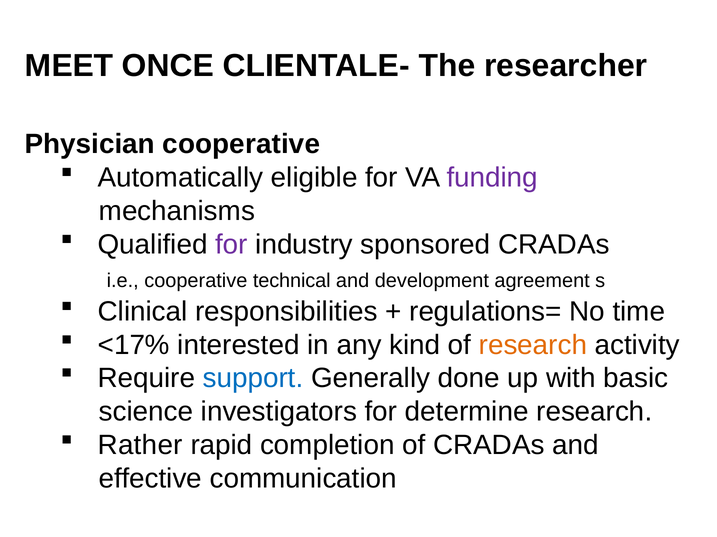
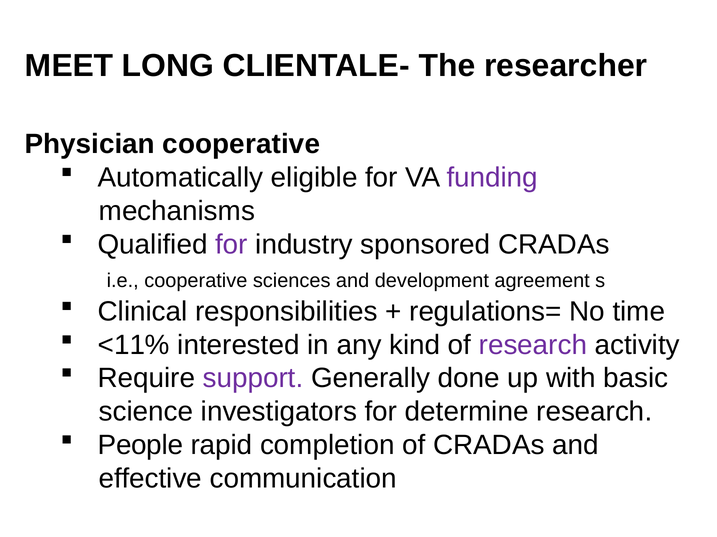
ONCE: ONCE -> LONG (168, 66)
technical: technical -> sciences (292, 281)
<17%: <17% -> <11% (134, 345)
research colour: orange -> purple (533, 345)
support colour: blue -> purple (253, 379)
Rather: Rather -> People (140, 446)
